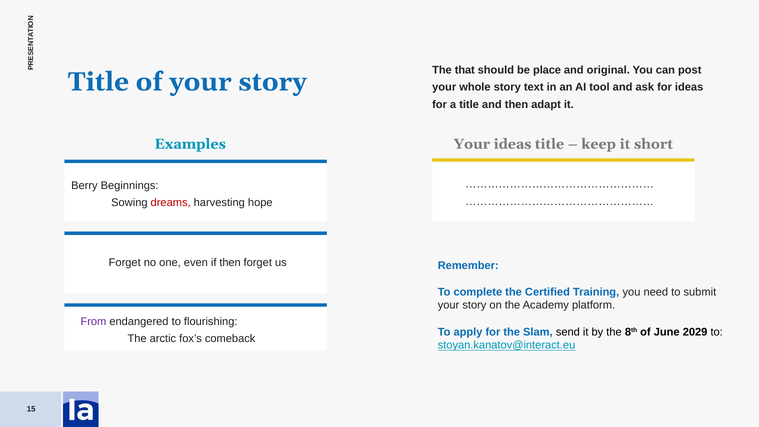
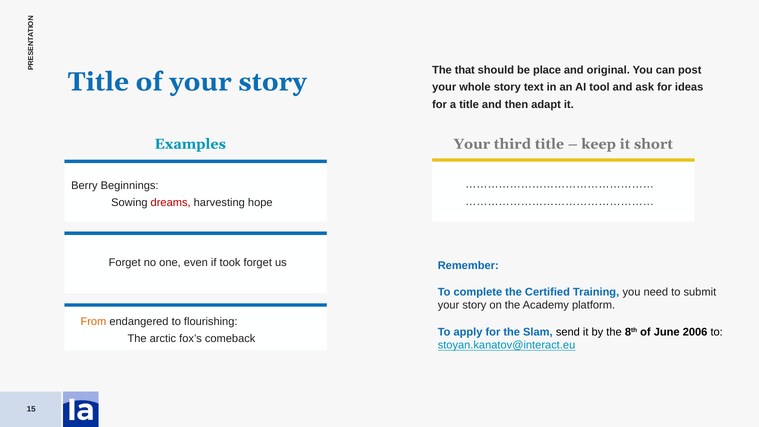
Your ideas: ideas -> third (512, 144)
if then: then -> took (230, 263)
From colour: purple -> orange (93, 322)
2029: 2029 -> 2006 (695, 332)
